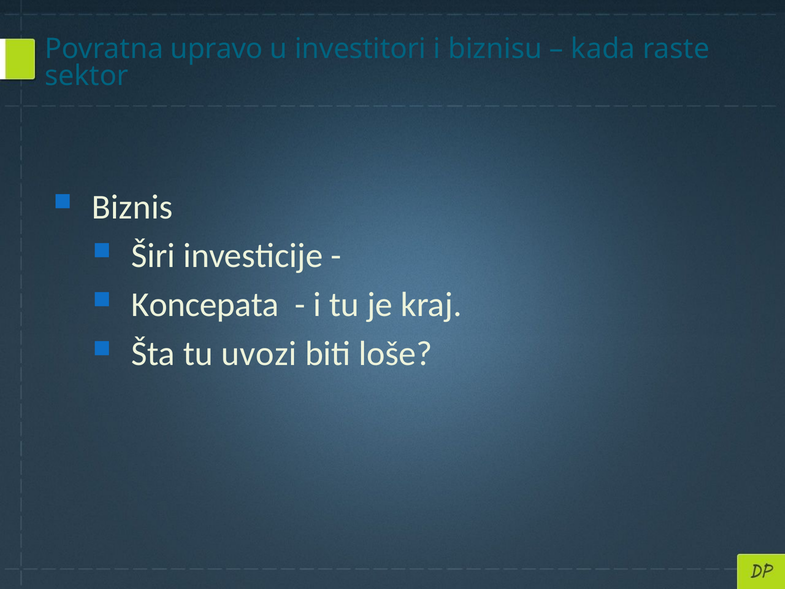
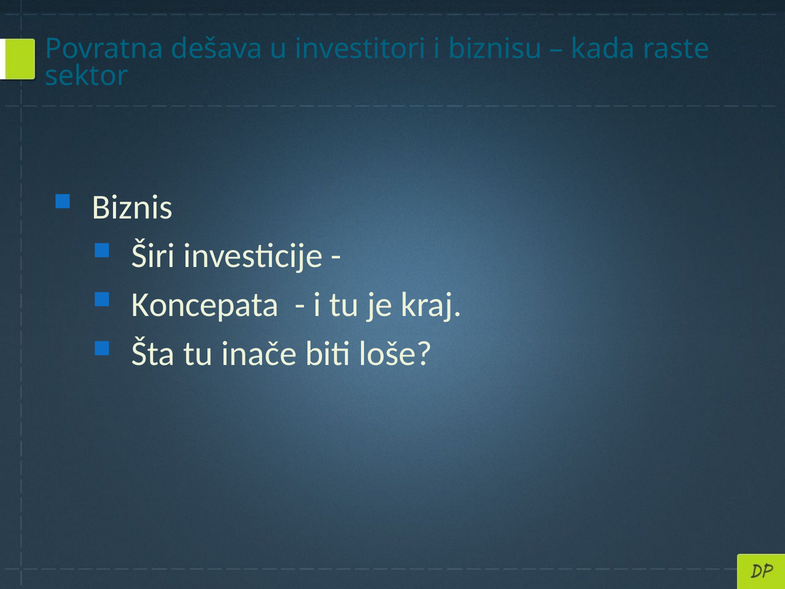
upravo: upravo -> dešava (217, 49)
uvozi: uvozi -> inače (259, 353)
